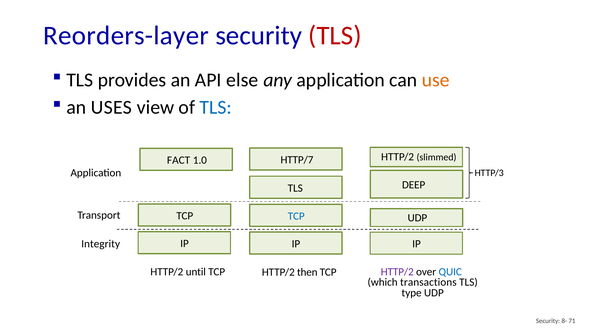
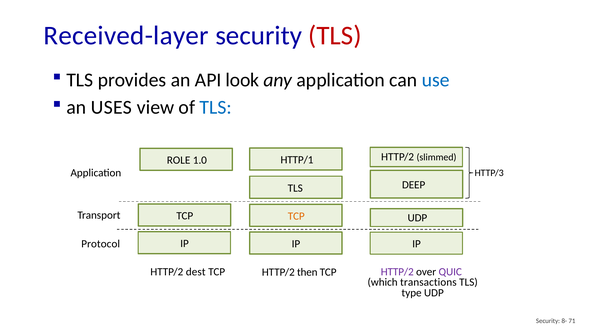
Reorders-layer: Reorders-layer -> Received-layer (126, 36)
else: else -> look (242, 80)
use colour: orange -> blue (436, 80)
HTTP/7: HTTP/7 -> HTTP/1 (297, 160)
FACT: FACT -> ROLE (179, 160)
TCP colour: blue -> orange (296, 216)
Integrity: Integrity -> Protocol (101, 244)
QUIC colour: blue -> purple (450, 272)
until: until -> dest (196, 272)
